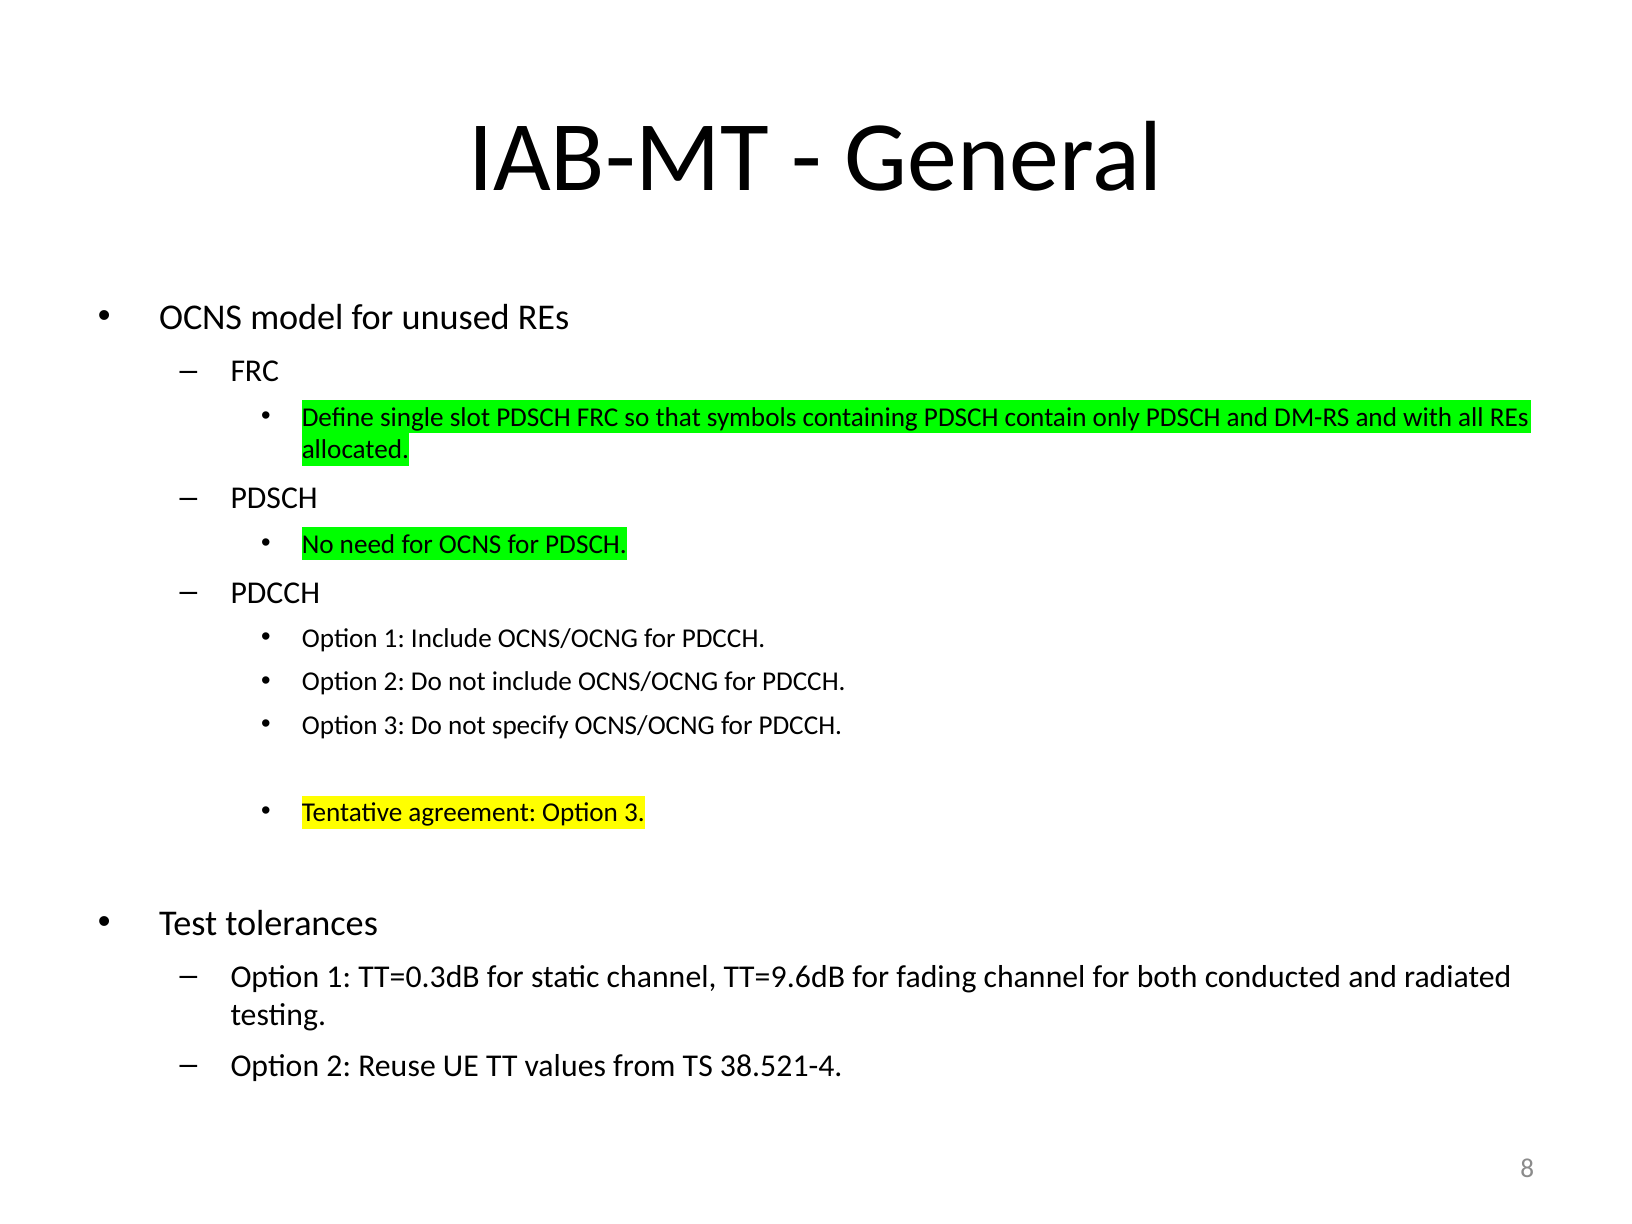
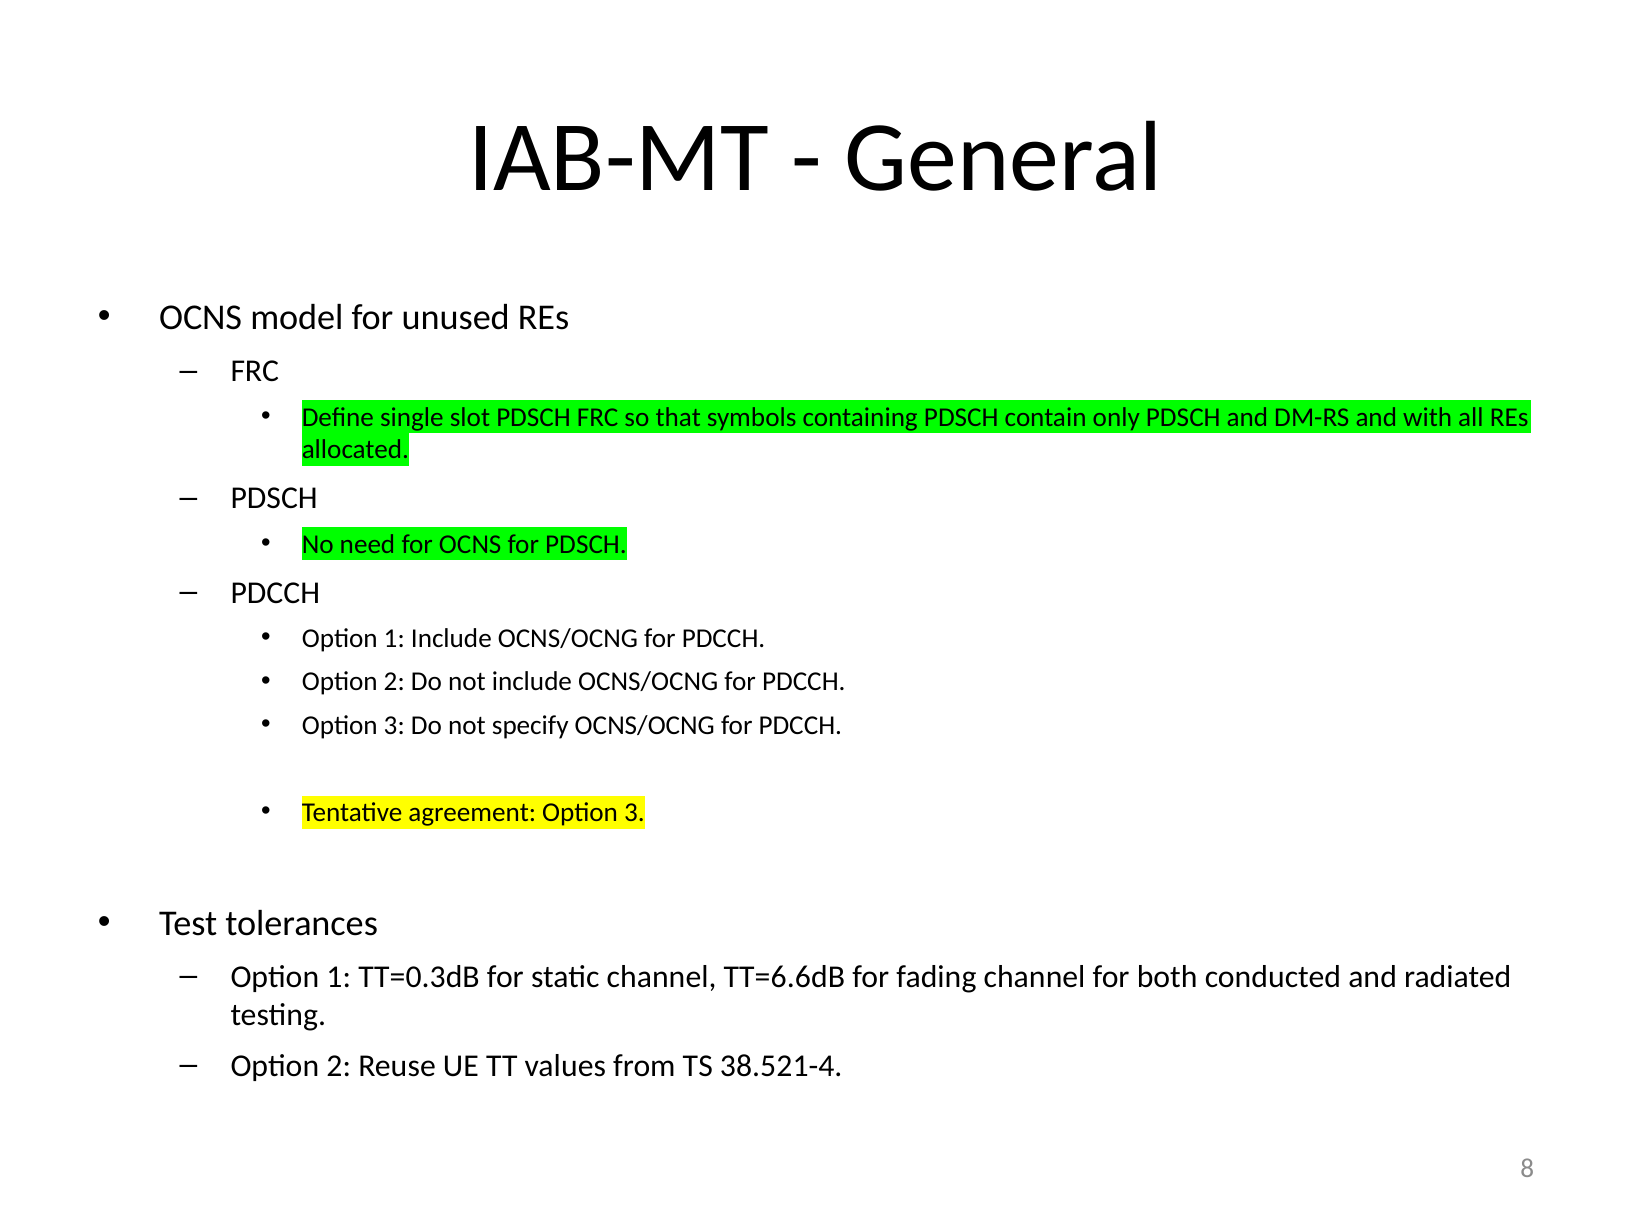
TT=9.6dB: TT=9.6dB -> TT=6.6dB (784, 977)
